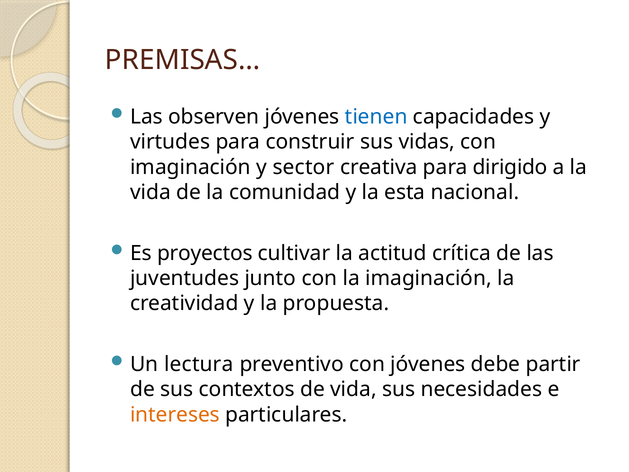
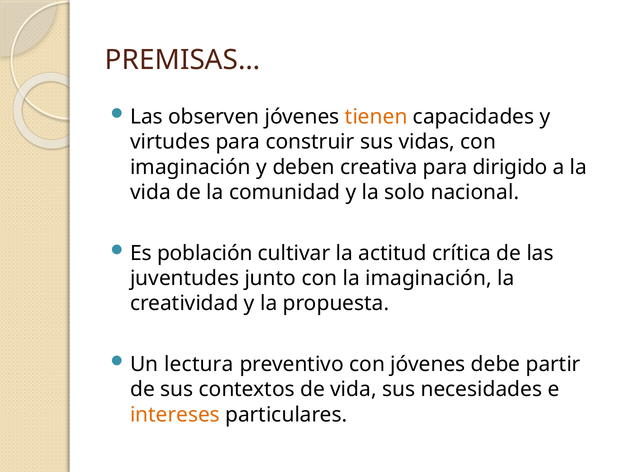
tienen colour: blue -> orange (376, 117)
sector: sector -> deben (304, 167)
esta: esta -> solo (405, 192)
proyectos: proyectos -> población (205, 253)
